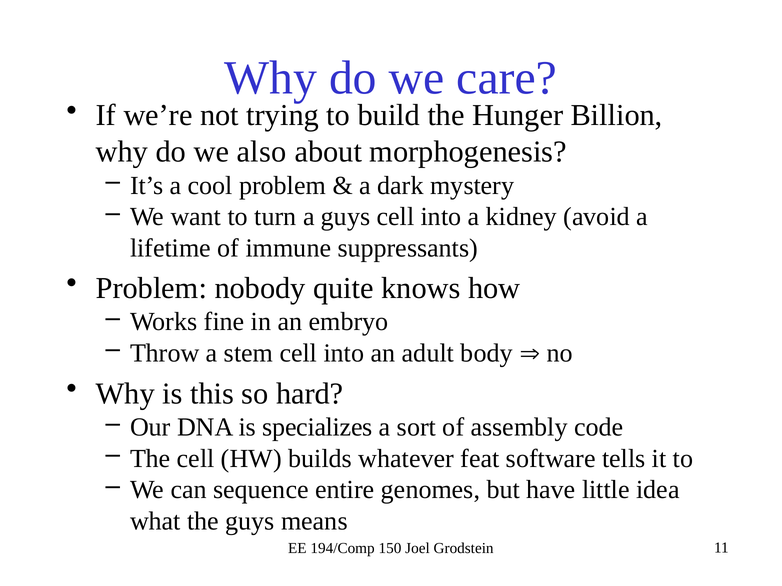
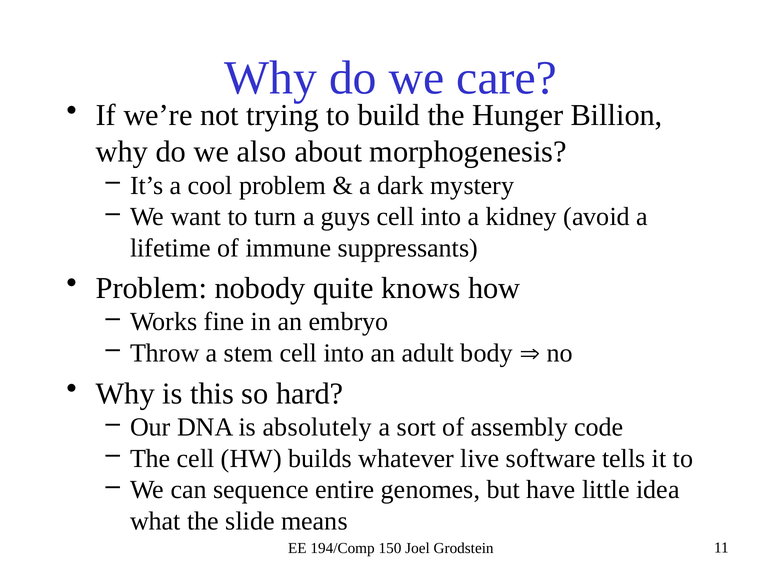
specializes: specializes -> absolutely (317, 428)
feat: feat -> live (480, 459)
the guys: guys -> slide (250, 522)
